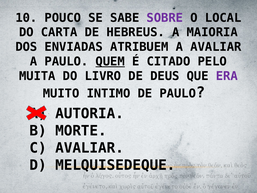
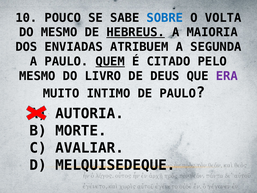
SOBRE colour: purple -> blue (165, 18)
LOCAL: LOCAL -> VOLTA (223, 18)
DO CARTA: CARTA -> MESMO (59, 32)
HEBREUS underline: none -> present (136, 32)
A AVALIAR: AVALIAR -> SEGUNDA (216, 47)
MUITA: MUITA -> MESMO (37, 76)
